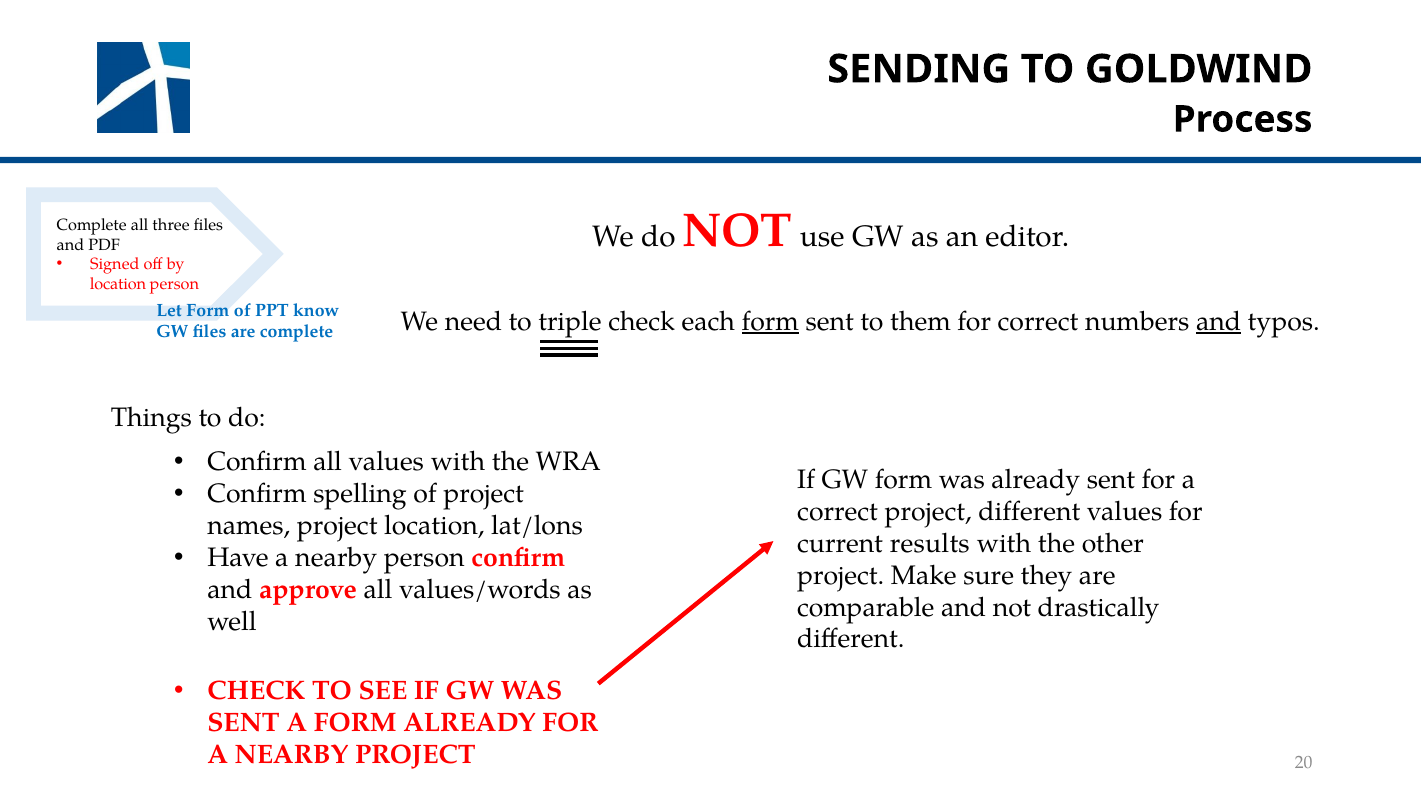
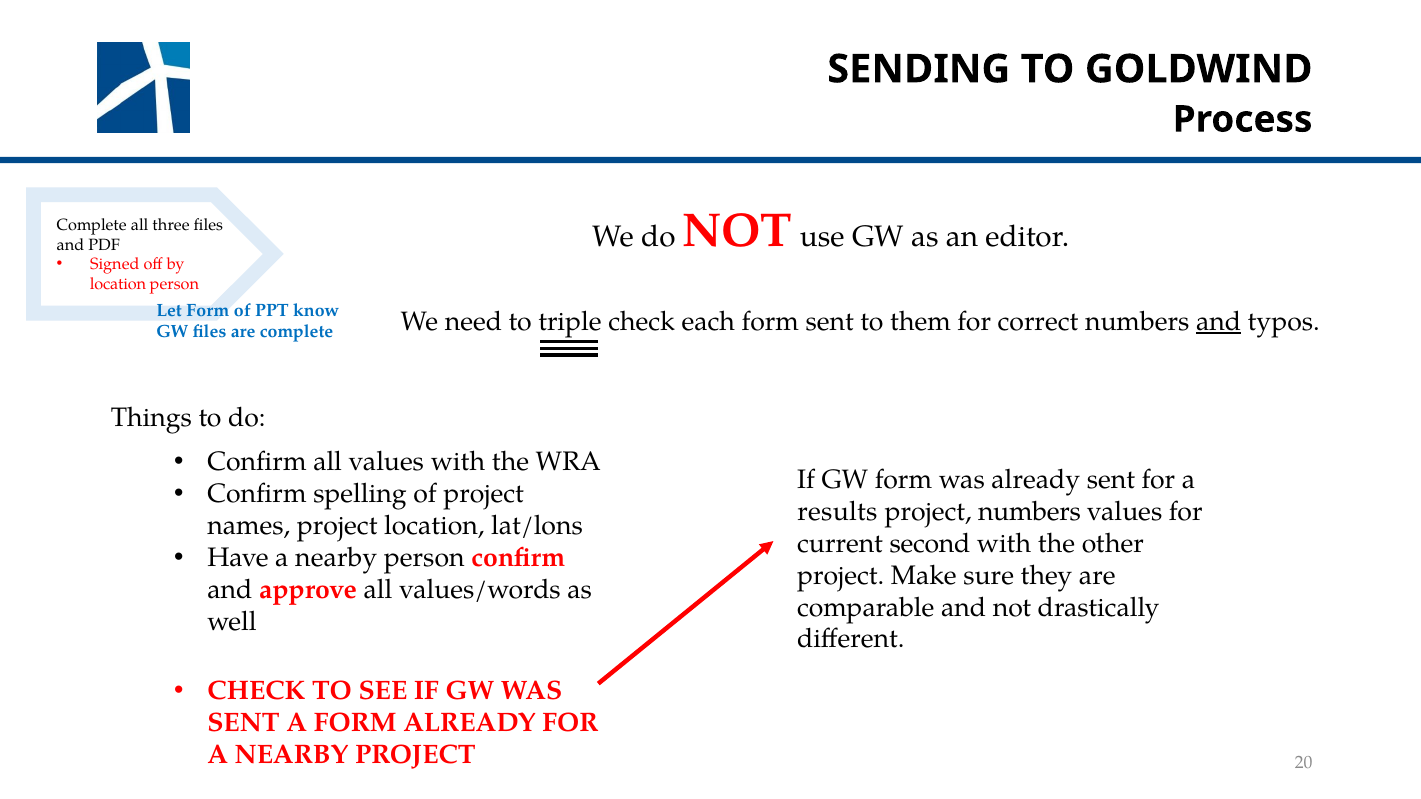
form underline: present -> none (770, 322)
correct: correct -> results (837, 512)
project different: different -> numbers (1029, 512)
results: results -> second (930, 544)
